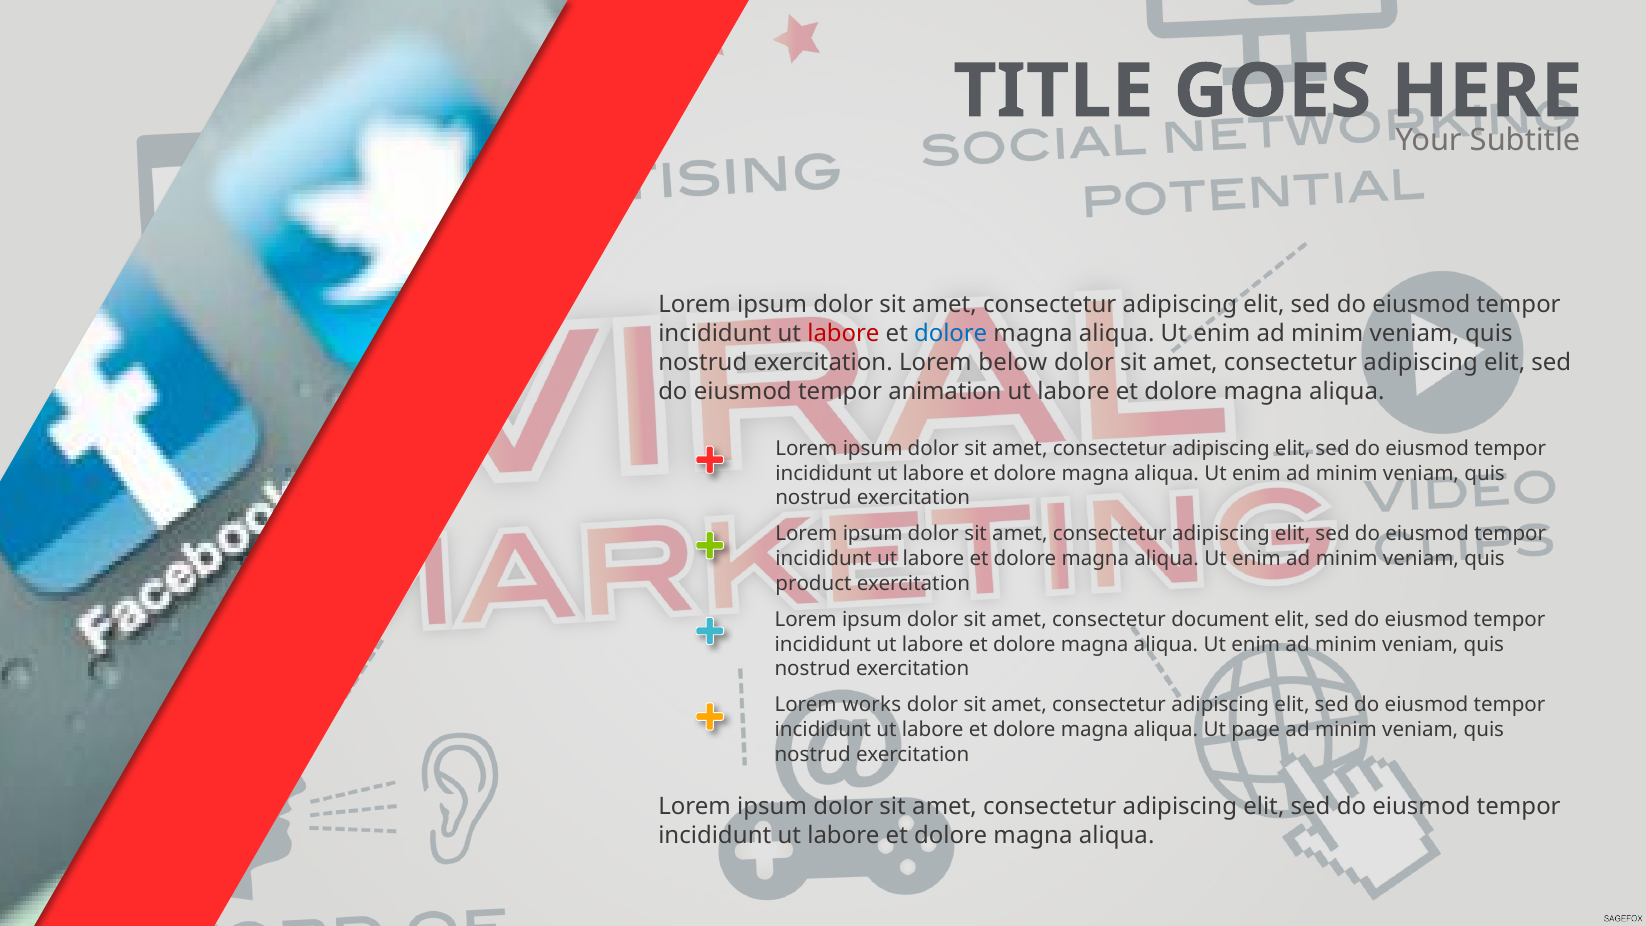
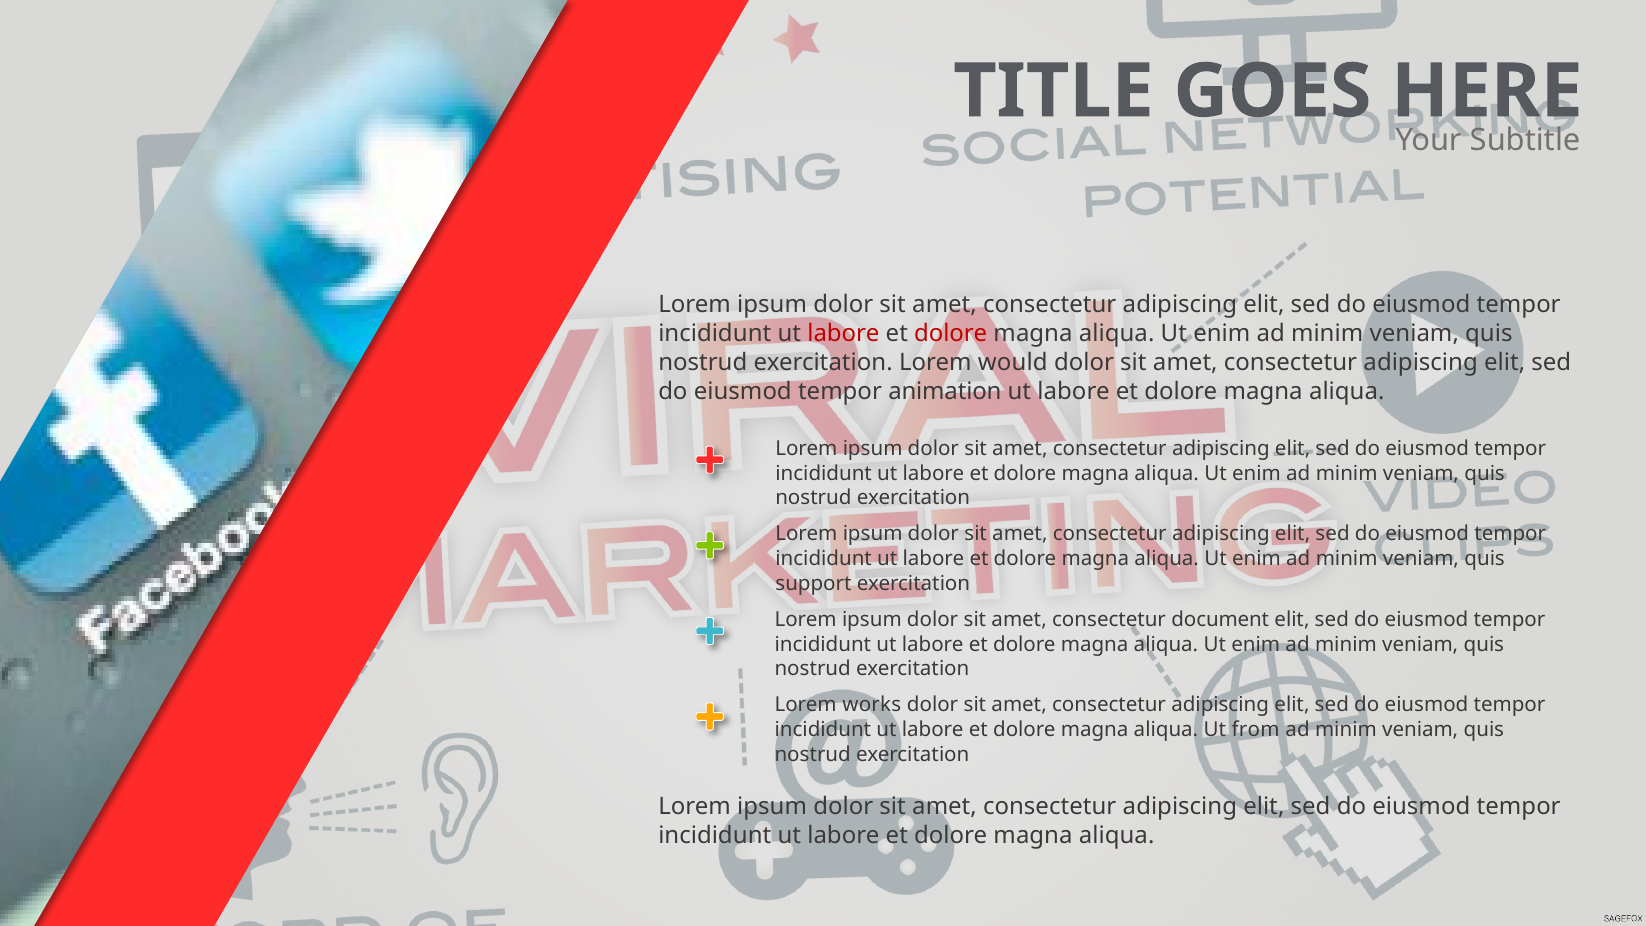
dolore colour: blue -> red (951, 334)
below: below -> would (1013, 363)
product: product -> support (813, 583)
page: page -> from (1256, 730)
